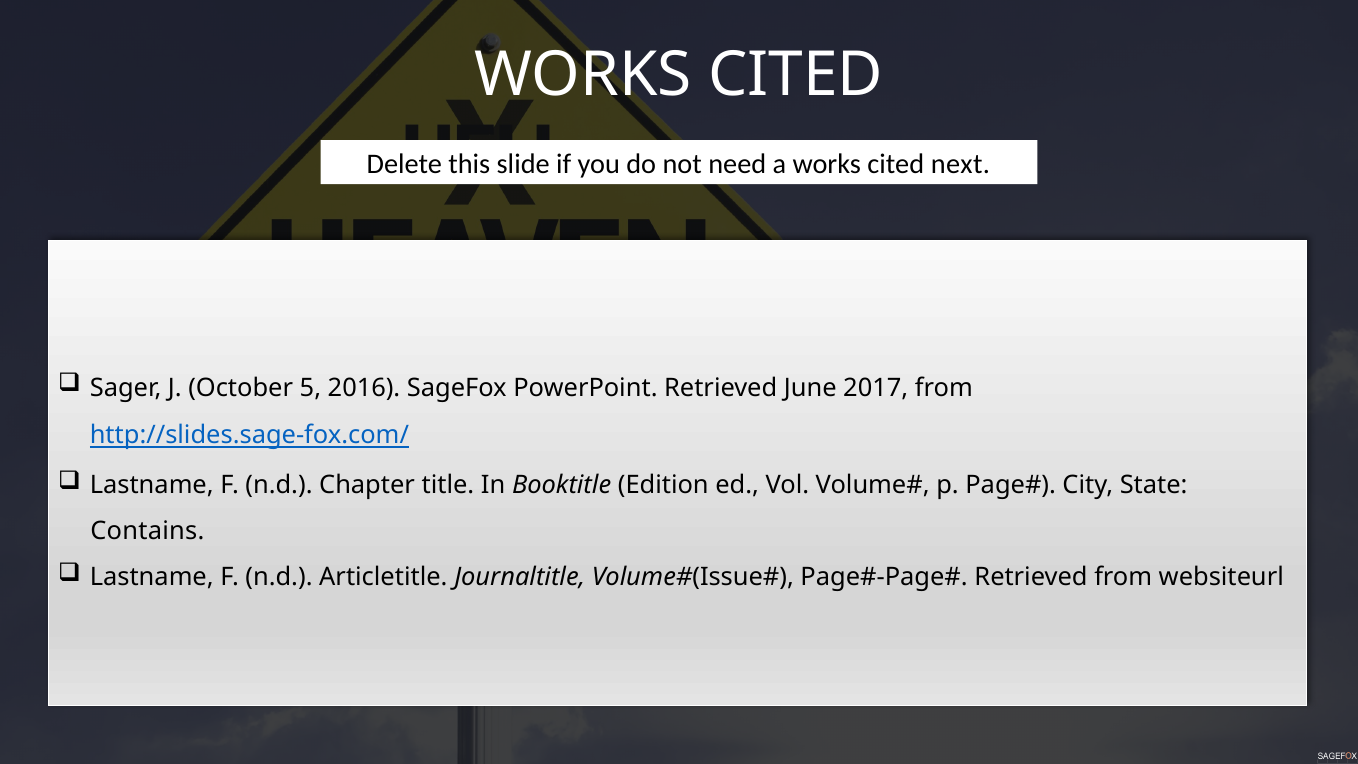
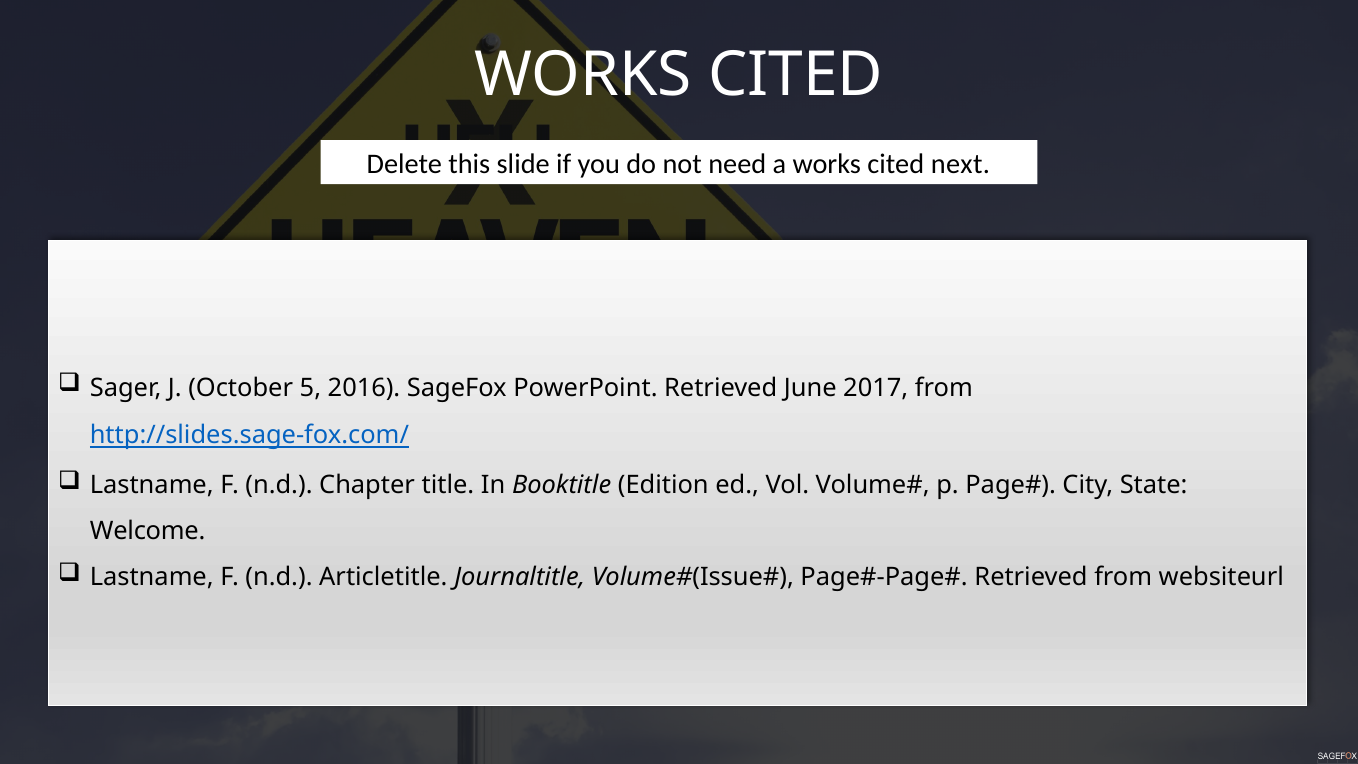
Contains: Contains -> Welcome (148, 531)
